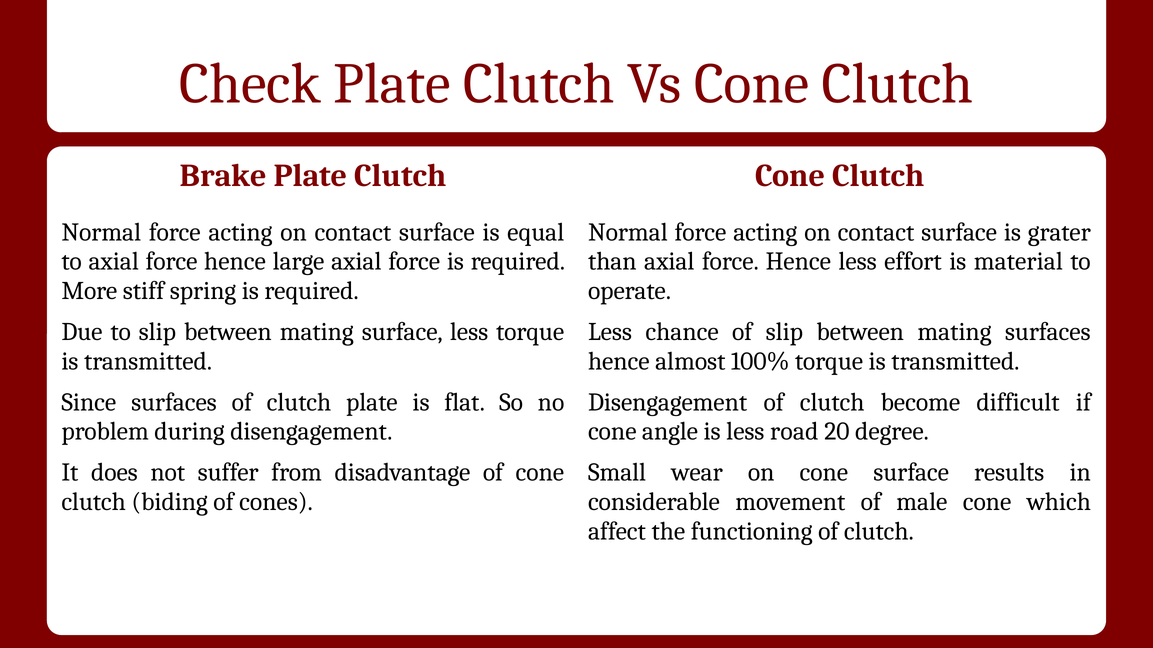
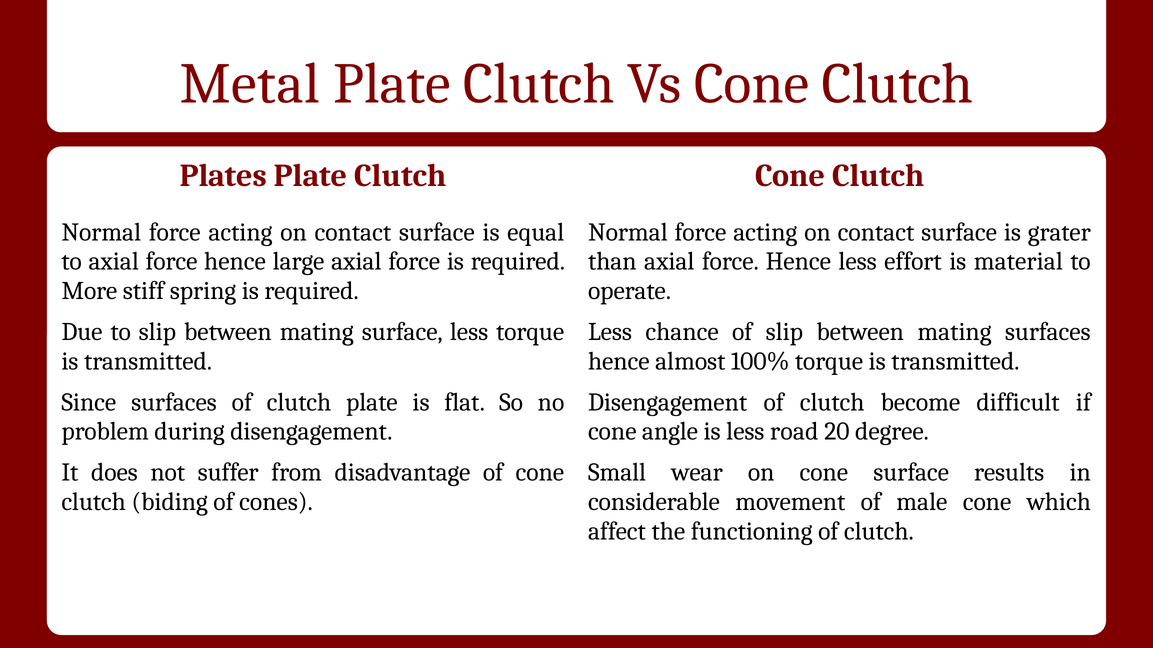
Check: Check -> Metal (250, 84)
Brake: Brake -> Plates (223, 176)
